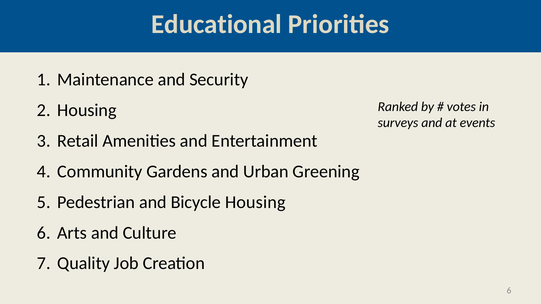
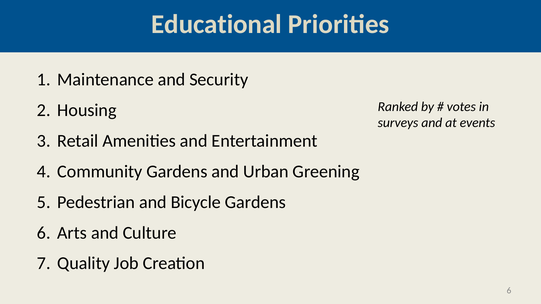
Bicycle Housing: Housing -> Gardens (255, 202)
